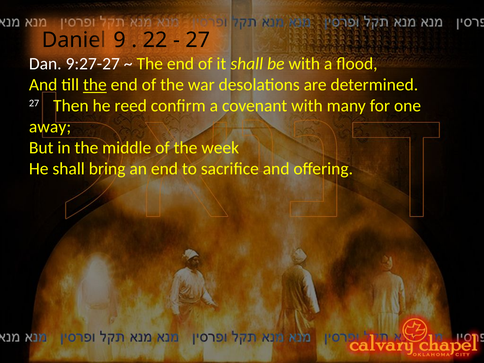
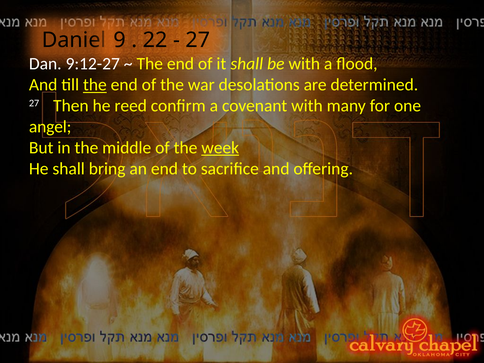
9:27-27: 9:27-27 -> 9:12-27 (93, 64)
away: away -> angel (50, 127)
week underline: none -> present (220, 148)
